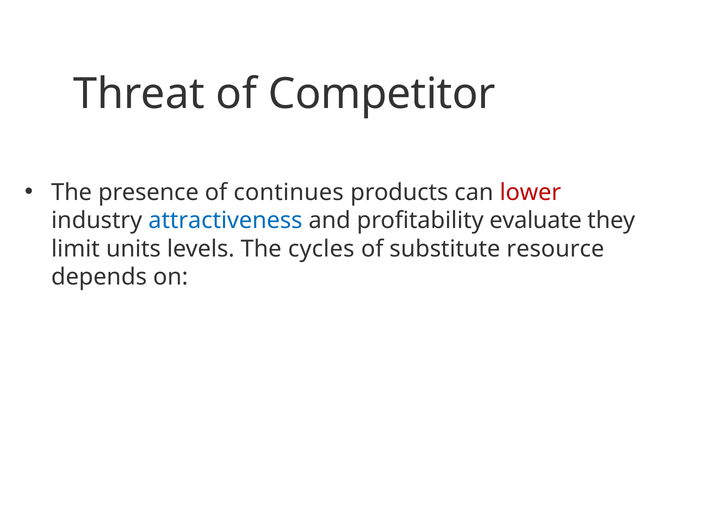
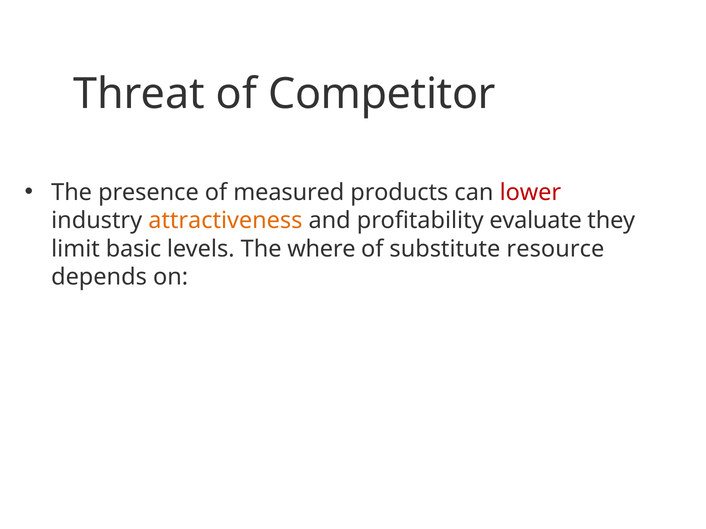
continues: continues -> measured (289, 193)
attractiveness colour: blue -> orange (225, 221)
units: units -> basic (134, 249)
cycles: cycles -> where (321, 249)
